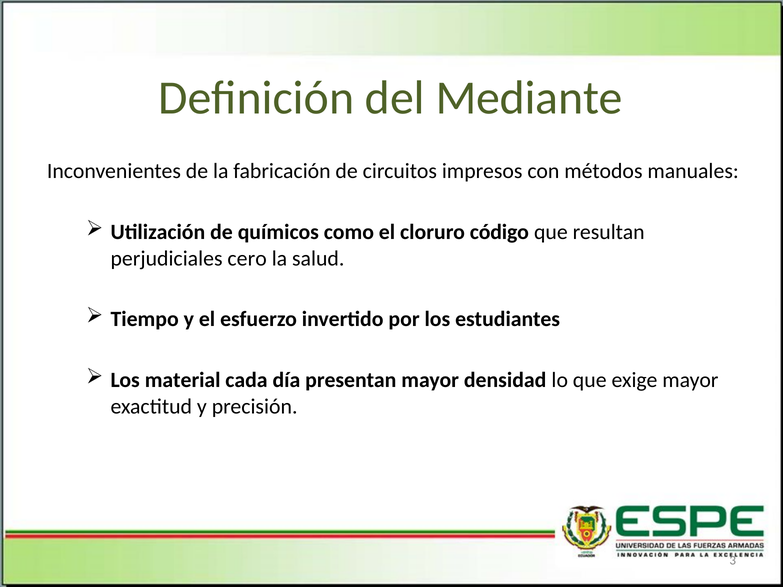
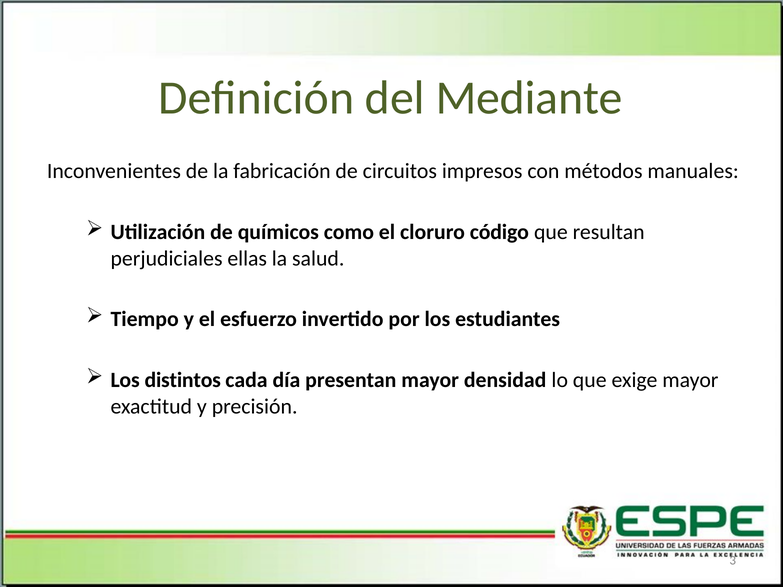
cero: cero -> ellas (247, 258)
material: material -> distintos (183, 380)
